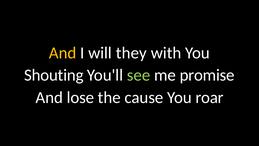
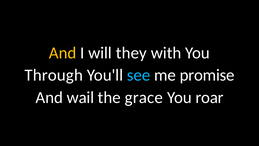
Shouting: Shouting -> Through (54, 75)
see colour: light green -> light blue (139, 75)
lose: lose -> wail (80, 97)
cause: cause -> grace (144, 97)
